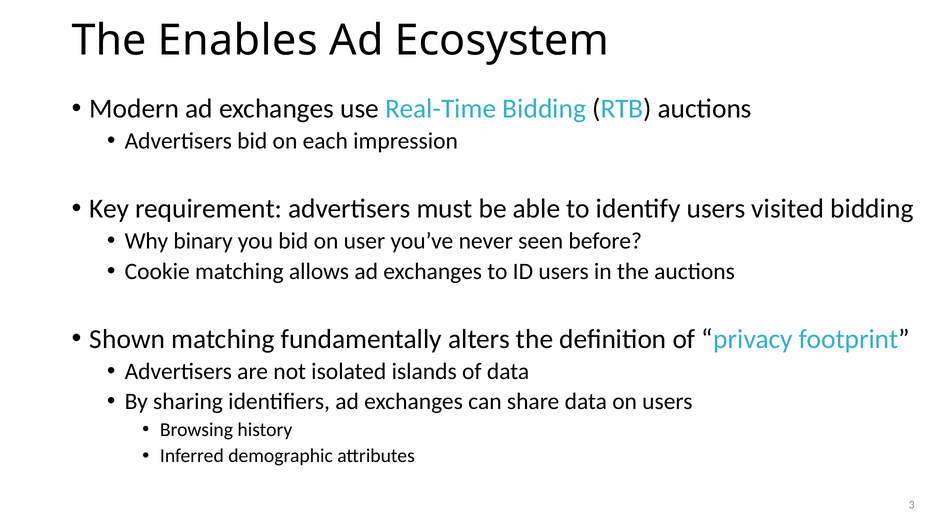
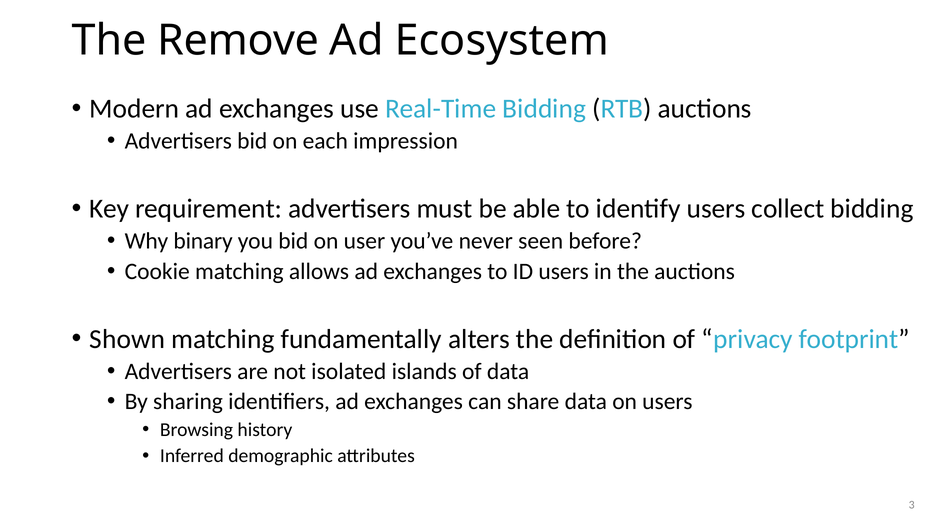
Enables: Enables -> Remove (238, 40)
visited: visited -> collect (788, 209)
